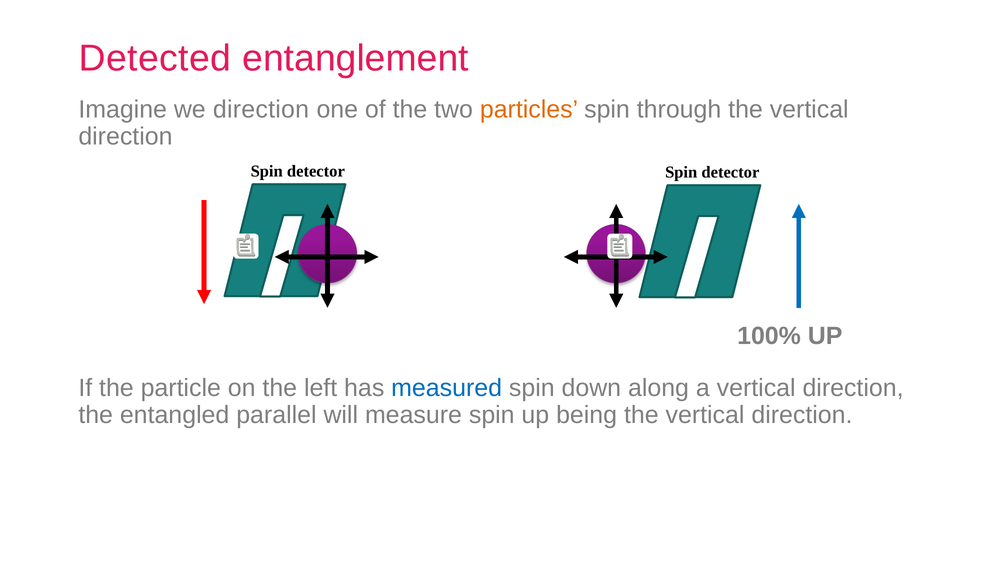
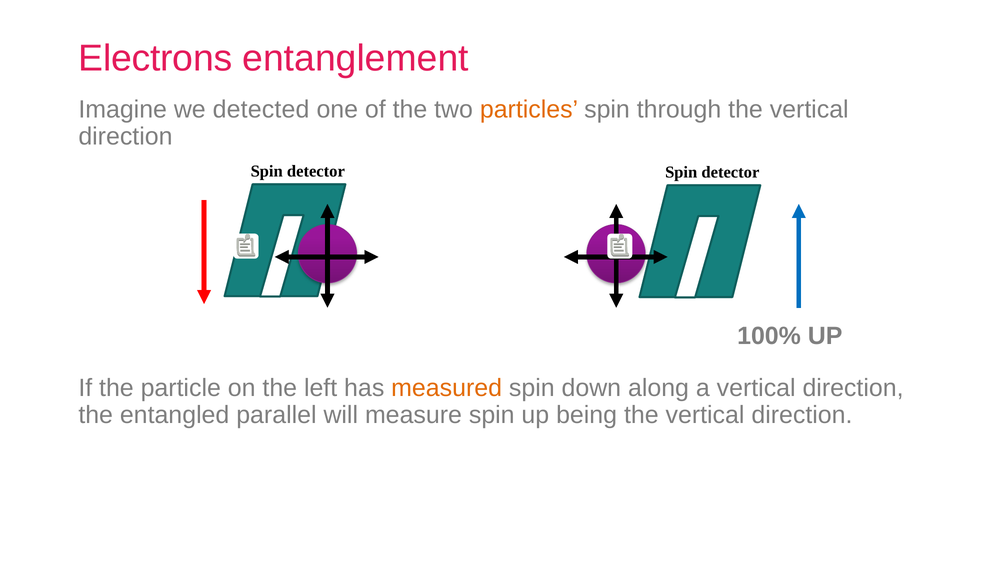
Detected: Detected -> Electrons (155, 58)
we direction: direction -> detected (261, 109)
measured colour: blue -> orange (447, 388)
